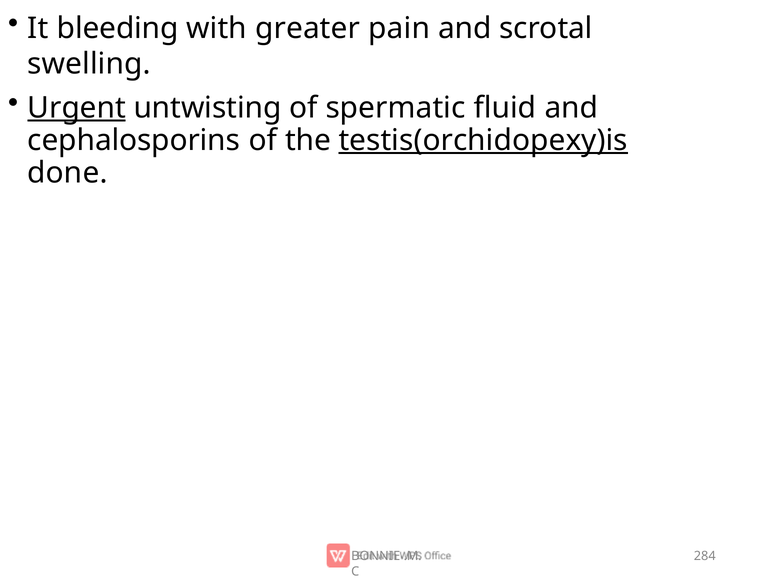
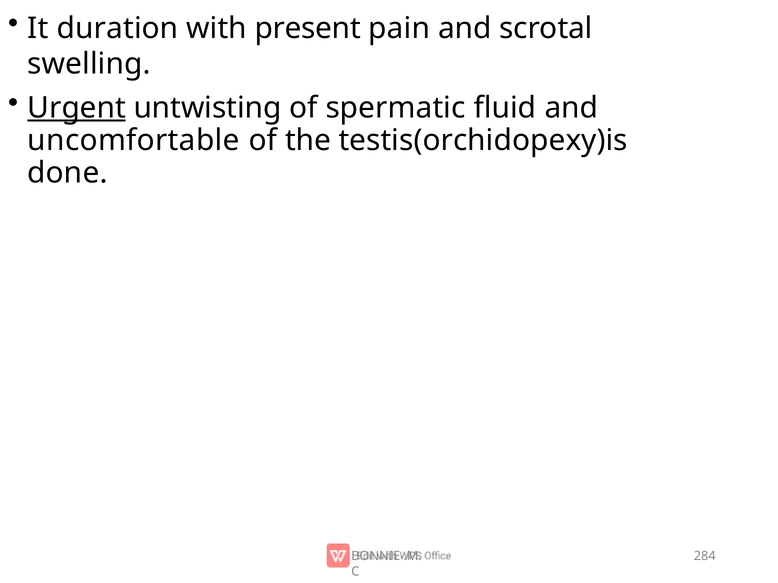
bleeding: bleeding -> duration (118, 28)
greater: greater -> present (308, 28)
cephalosporins: cephalosporins -> uncomfortable (134, 140)
testis(orchidopexy)is underline: present -> none (483, 140)
